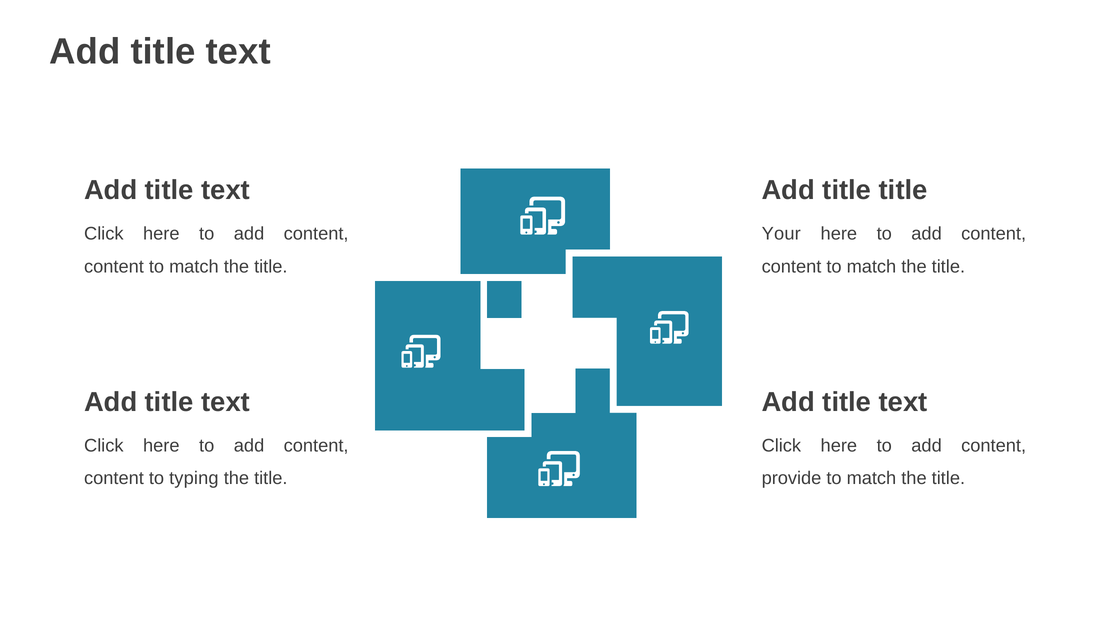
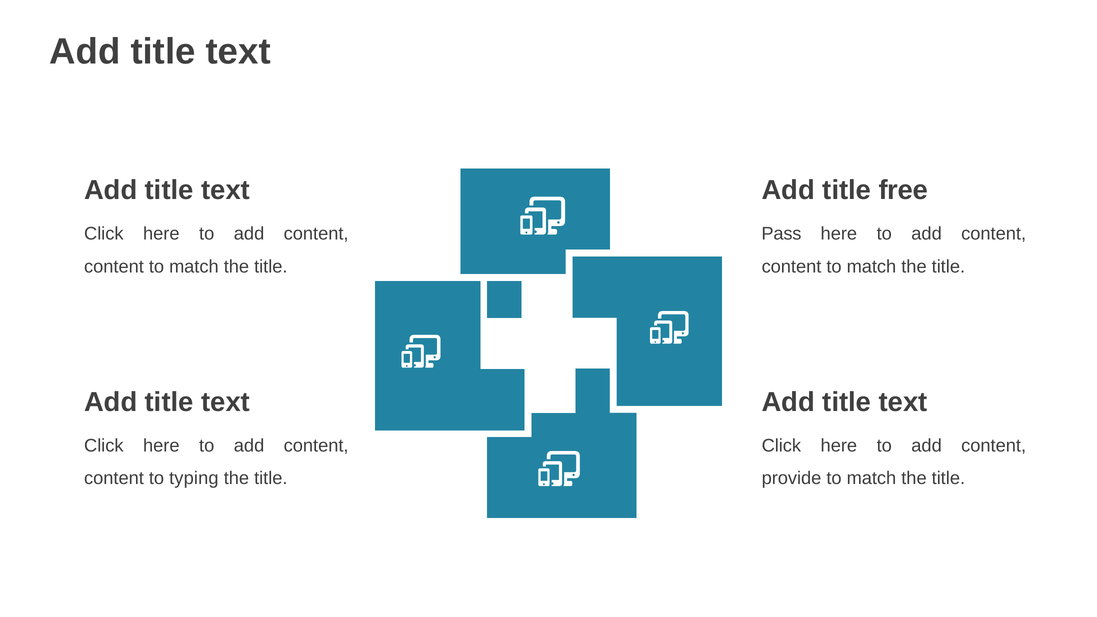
title title: title -> free (903, 190)
Your: Your -> Pass (781, 234)
